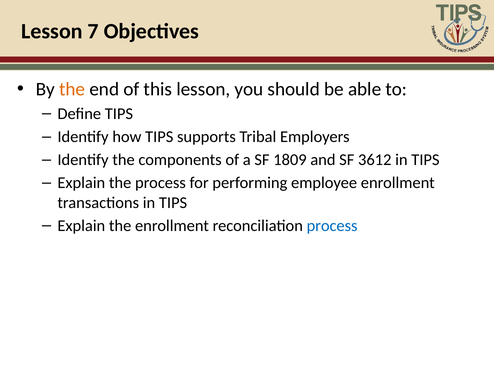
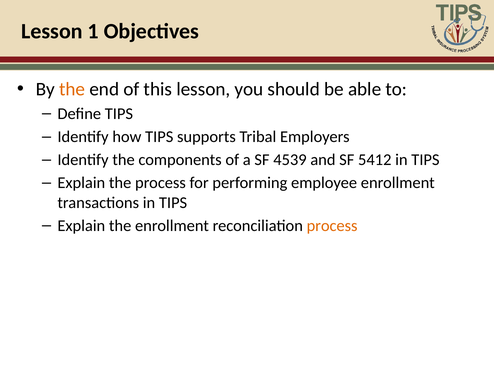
7: 7 -> 1 (93, 31)
1809: 1809 -> 4539 (290, 160)
3612: 3612 -> 5412 (375, 160)
process colour: blue -> orange (332, 226)
